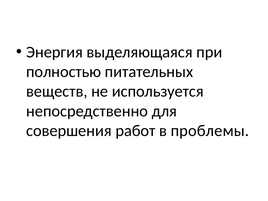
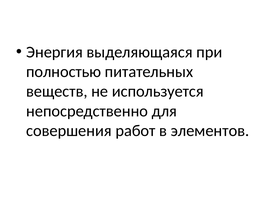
проблемы: проблемы -> элементов (210, 131)
